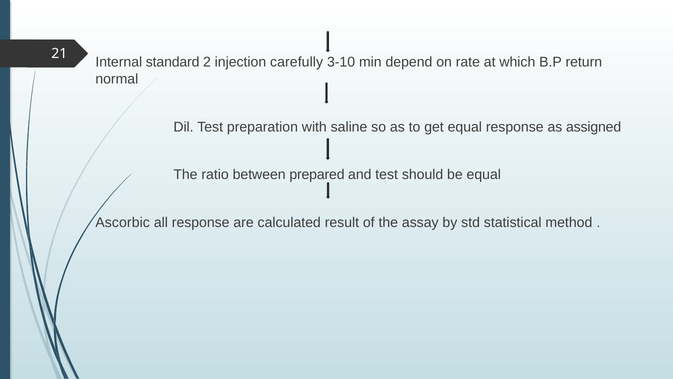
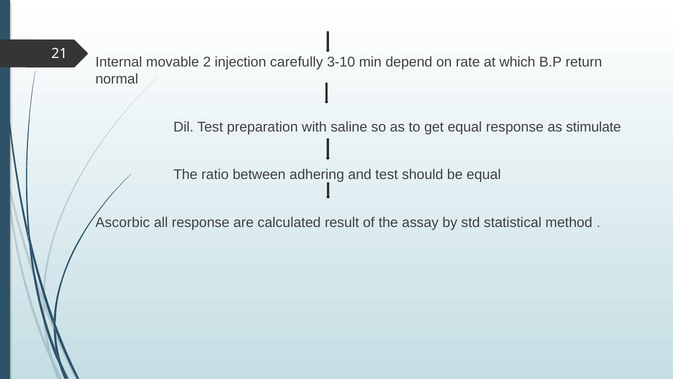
standard: standard -> movable (173, 62)
assigned: assigned -> stimulate (594, 127)
prepared: prepared -> adhering (317, 174)
